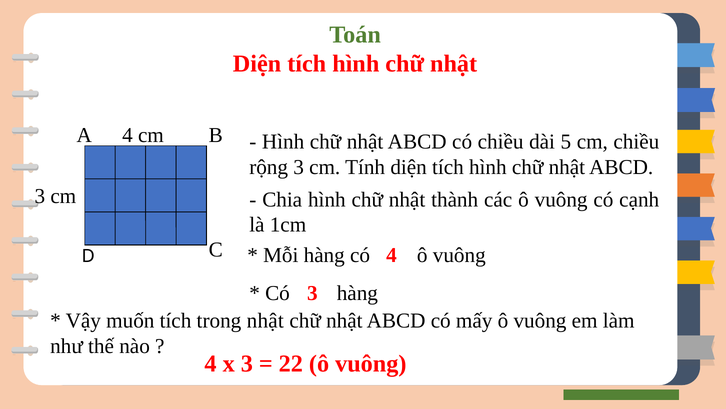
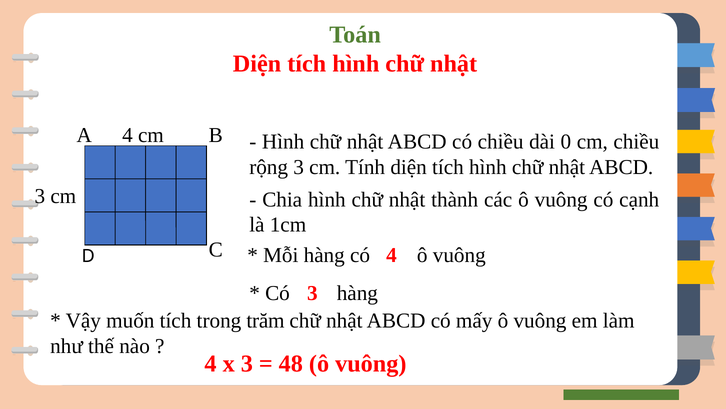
5: 5 -> 0 (566, 142)
trong nhật: nhật -> trăm (265, 320)
22: 22 -> 48 (291, 363)
